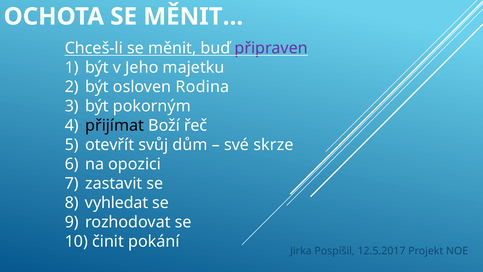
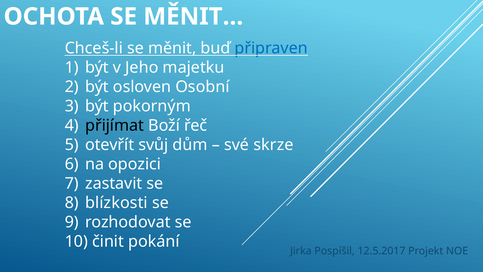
připraven colour: purple -> blue (271, 48)
Rodina: Rodina -> Osobní (202, 87)
vyhledat: vyhledat -> blízkosti (116, 203)
